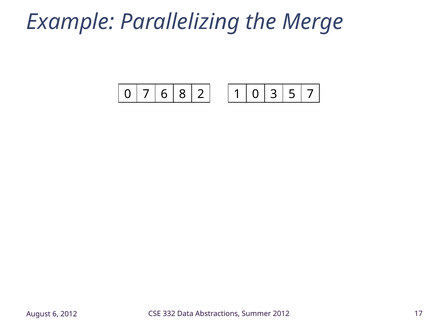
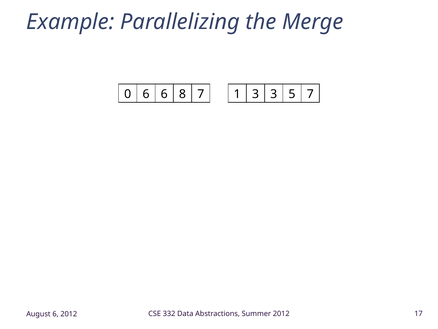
0 7: 7 -> 6 (146, 94)
8 2: 2 -> 7 (201, 94)
1 0: 0 -> 3 (255, 94)
